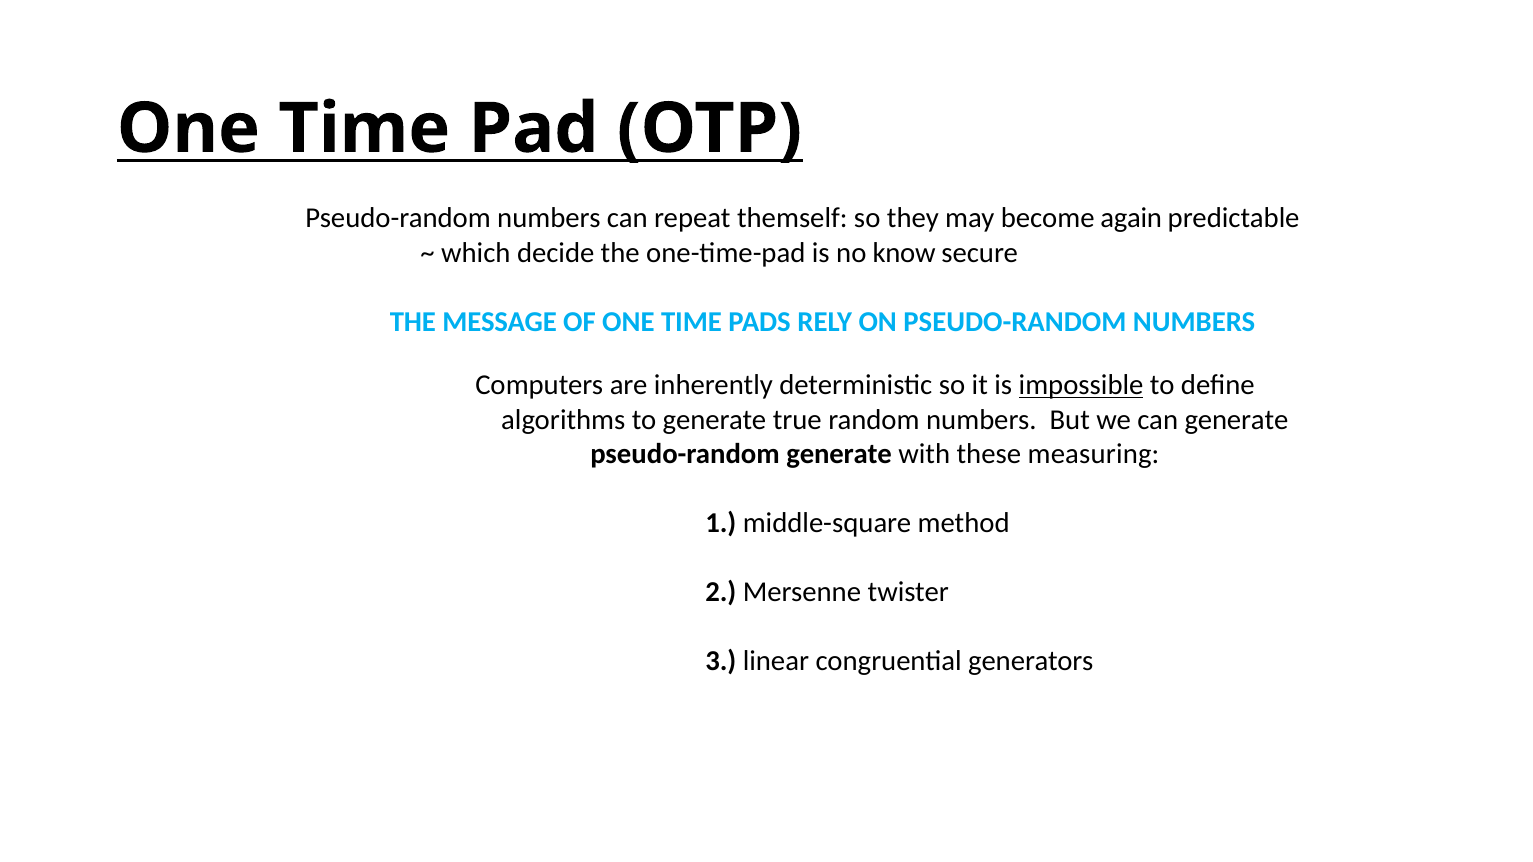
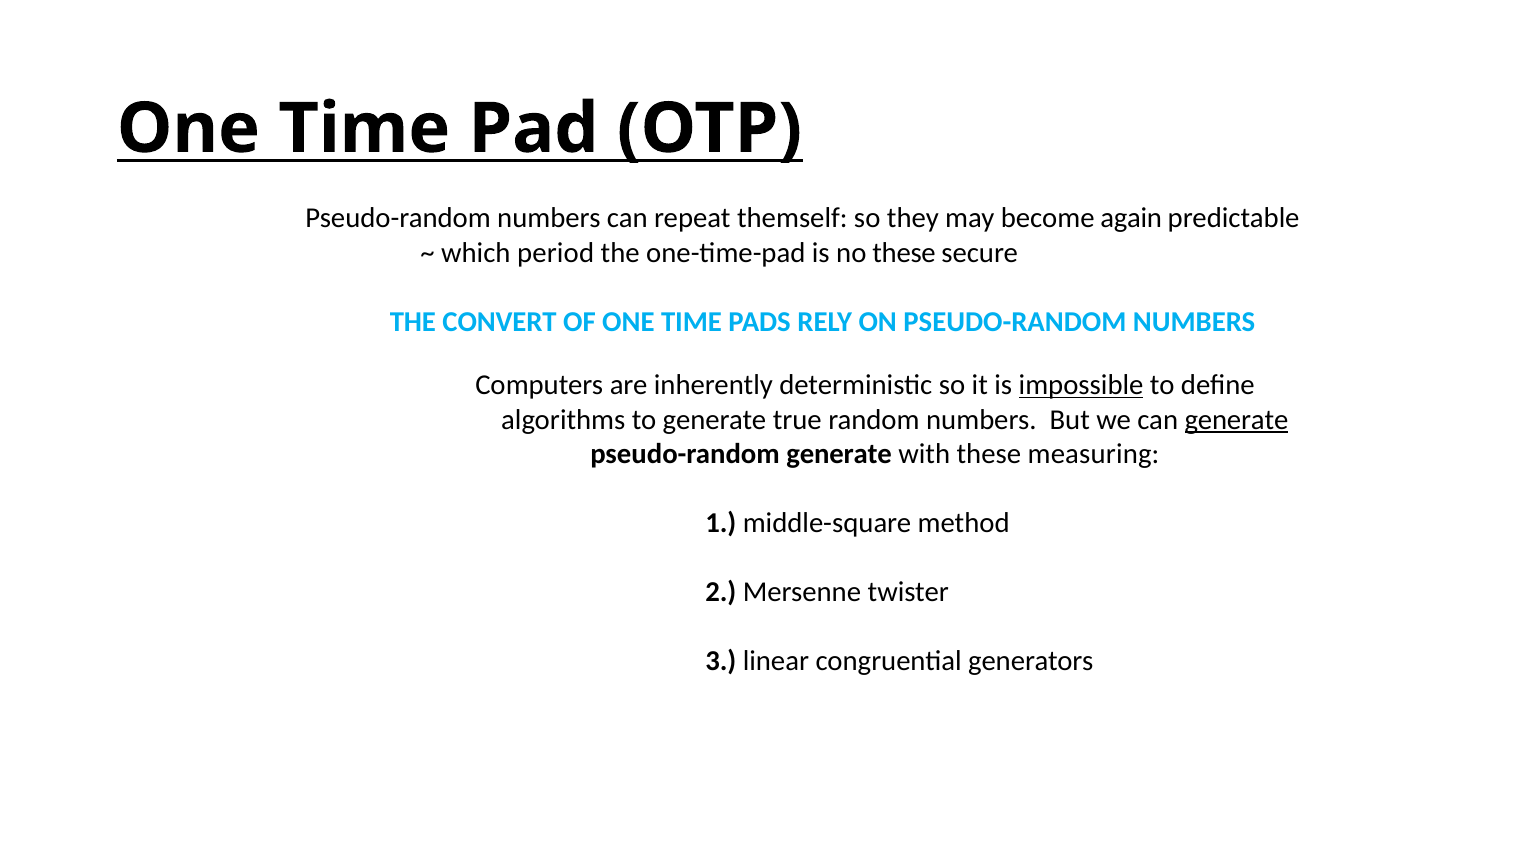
decide: decide -> period (556, 253)
no know: know -> these (904, 253)
MESSAGE: MESSAGE -> CONVERT (500, 322)
generate underline: none -> present (1236, 420)
